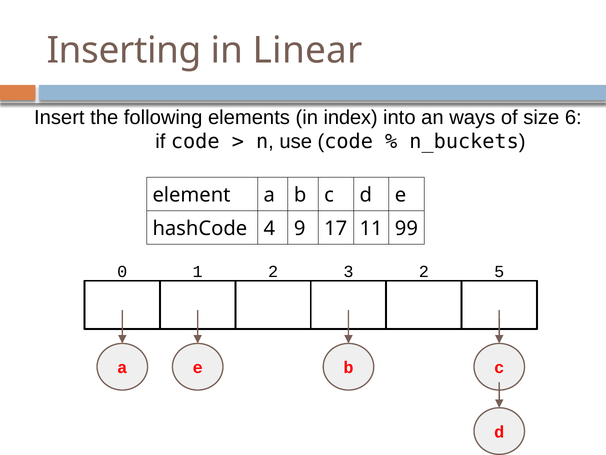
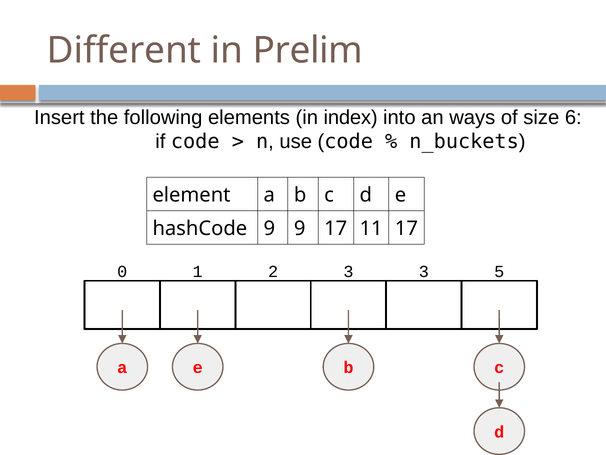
Inserting: Inserting -> Different (124, 51)
Linear: Linear -> Prelim (308, 51)
hashCode 4: 4 -> 9 (269, 228)
11 99: 99 -> 17 (406, 228)
3 2: 2 -> 3 (424, 271)
